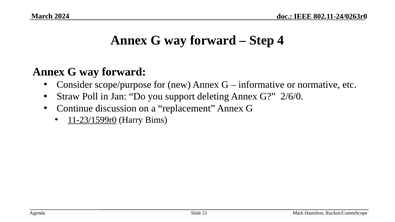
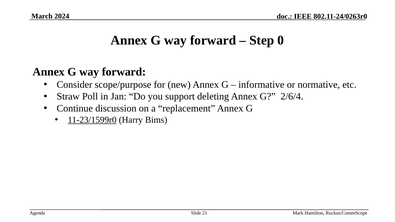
4: 4 -> 0 (281, 40)
2/6/0: 2/6/0 -> 2/6/4 (292, 97)
